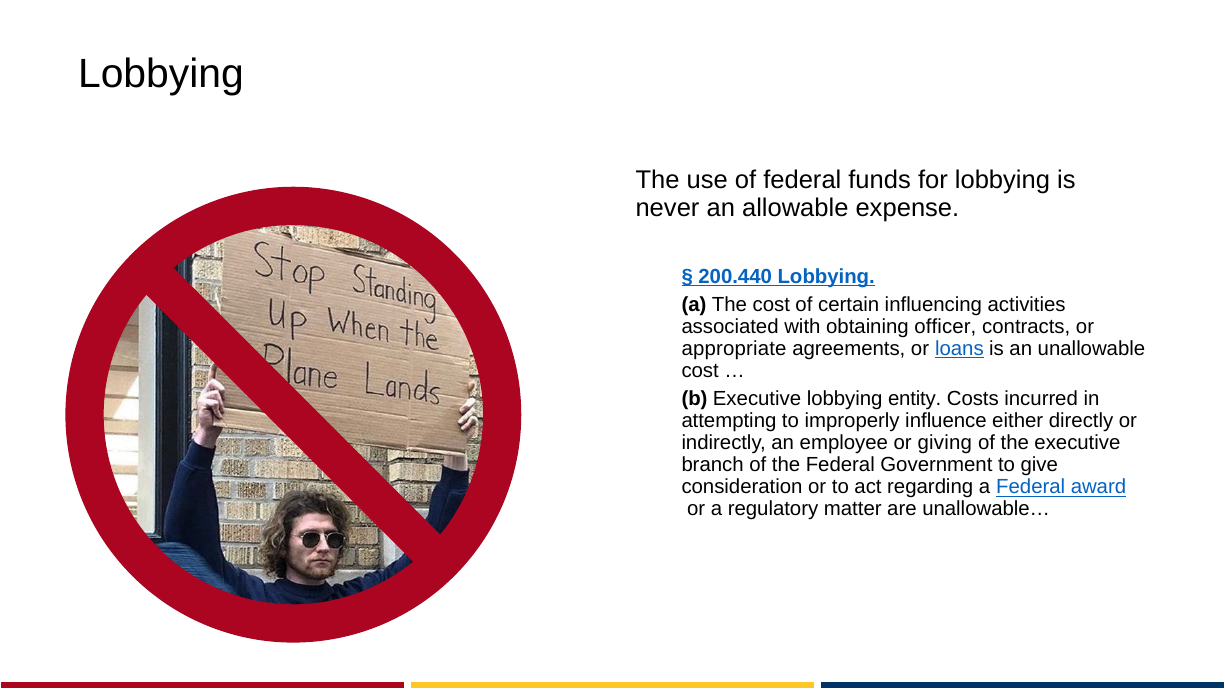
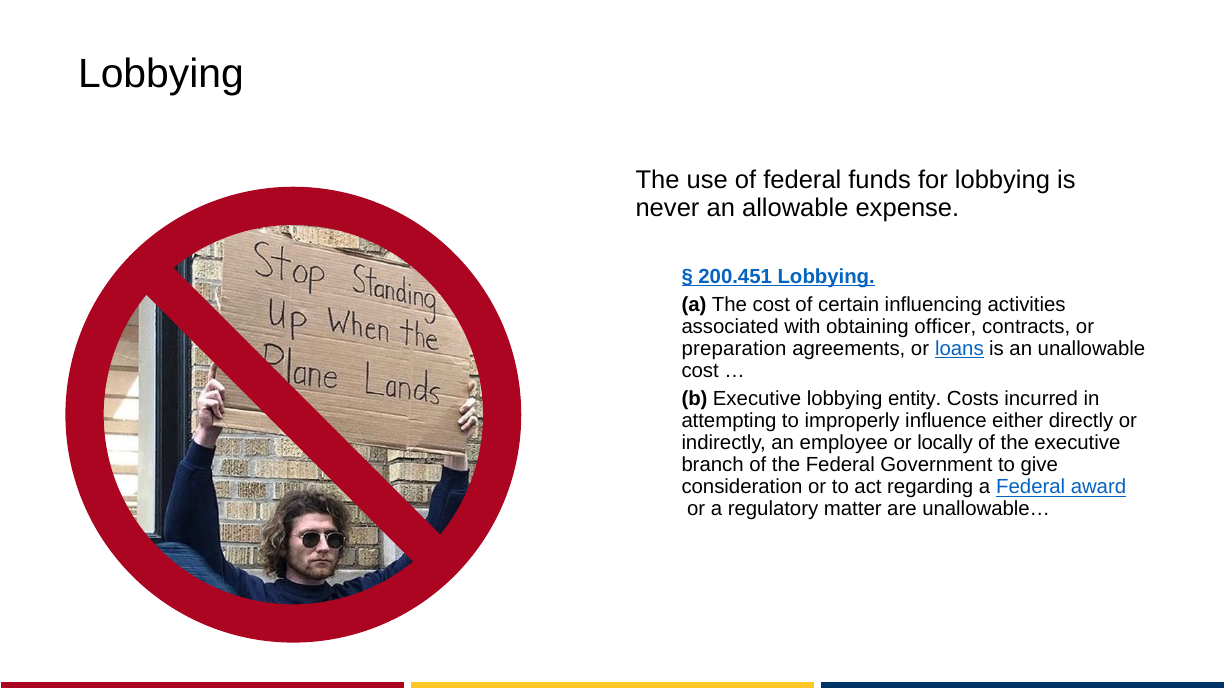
200.440: 200.440 -> 200.451 (735, 277)
appropriate: appropriate -> preparation (734, 349)
giving: giving -> locally (945, 443)
